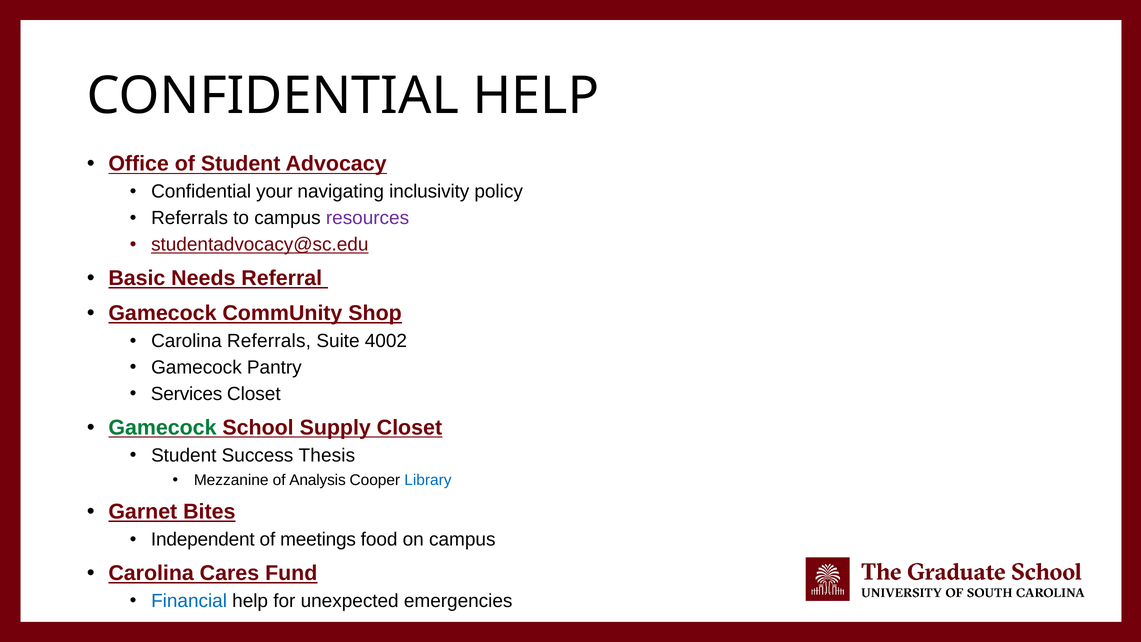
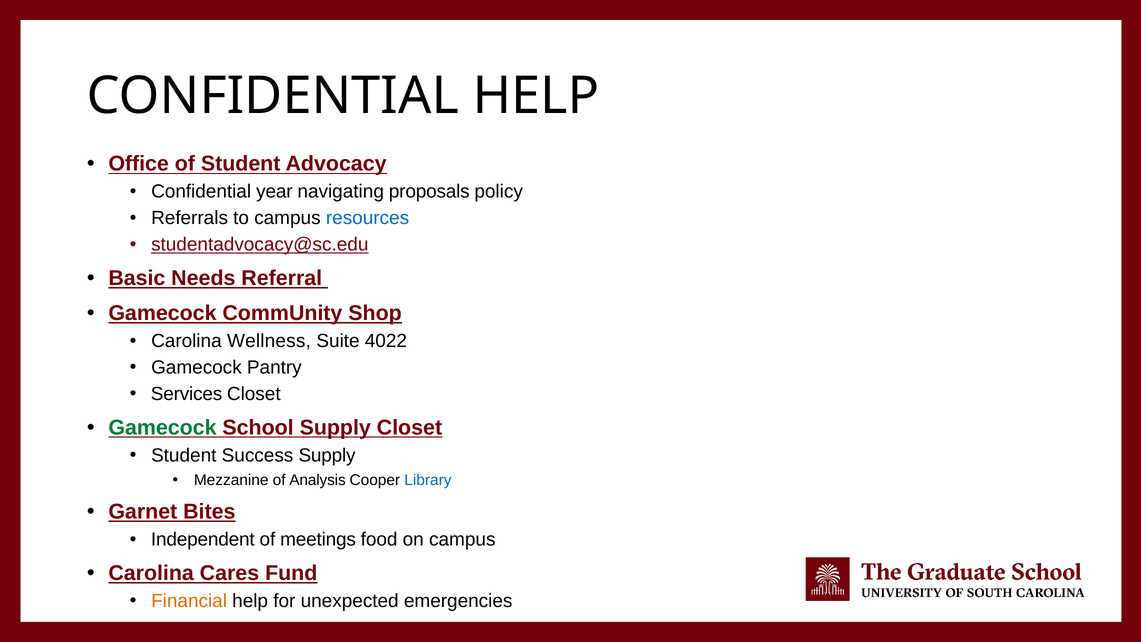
your: your -> year (274, 192)
inclusivity: inclusivity -> proposals (429, 192)
resources colour: purple -> blue (368, 218)
Carolina Referrals: Referrals -> Wellness (269, 341)
4002: 4002 -> 4022 (386, 341)
Success Thesis: Thesis -> Supply (327, 455)
Financial colour: blue -> orange (189, 601)
